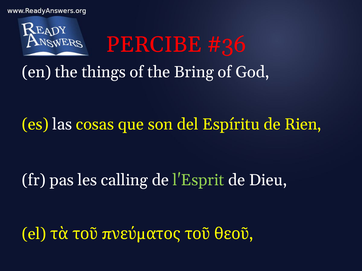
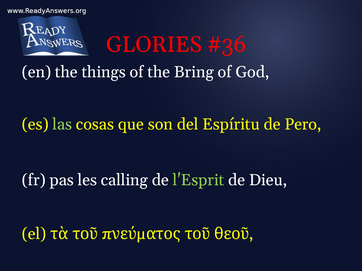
PERCIBE: PERCIBE -> GLORIES (154, 45)
las colour: white -> light green (62, 125)
Rien: Rien -> Pero (303, 125)
